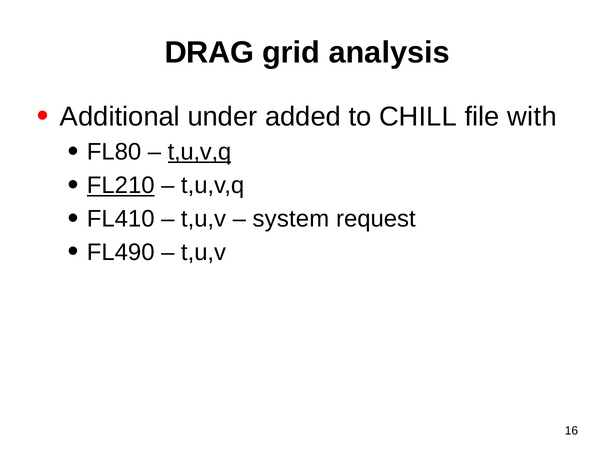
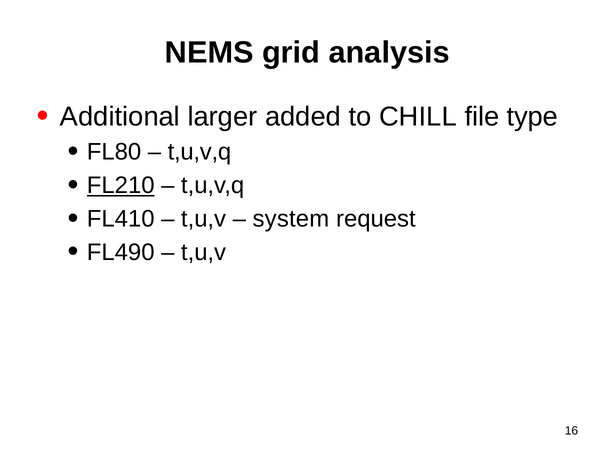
DRAG: DRAG -> NEMS (209, 53)
under: under -> larger (222, 117)
with: with -> type (532, 117)
t,u,v,q underline: present -> none (199, 152)
